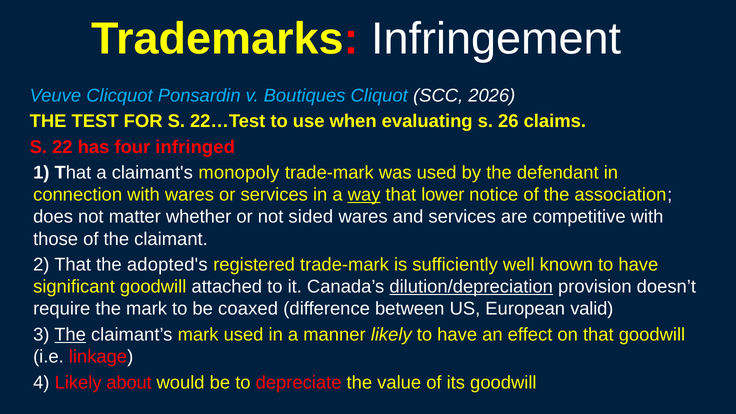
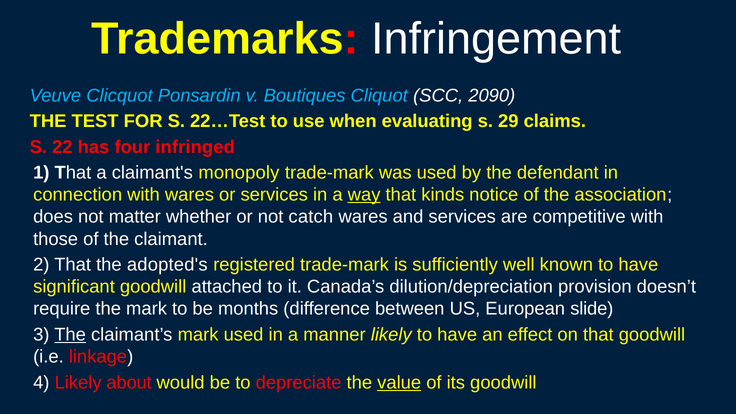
2026: 2026 -> 2090 (492, 95)
26: 26 -> 29 (508, 121)
lower: lower -> kinds (443, 195)
sided: sided -> catch (311, 217)
dilution/depreciation underline: present -> none (471, 287)
coaxed: coaxed -> months (248, 309)
valid: valid -> slide (592, 309)
value underline: none -> present (399, 382)
